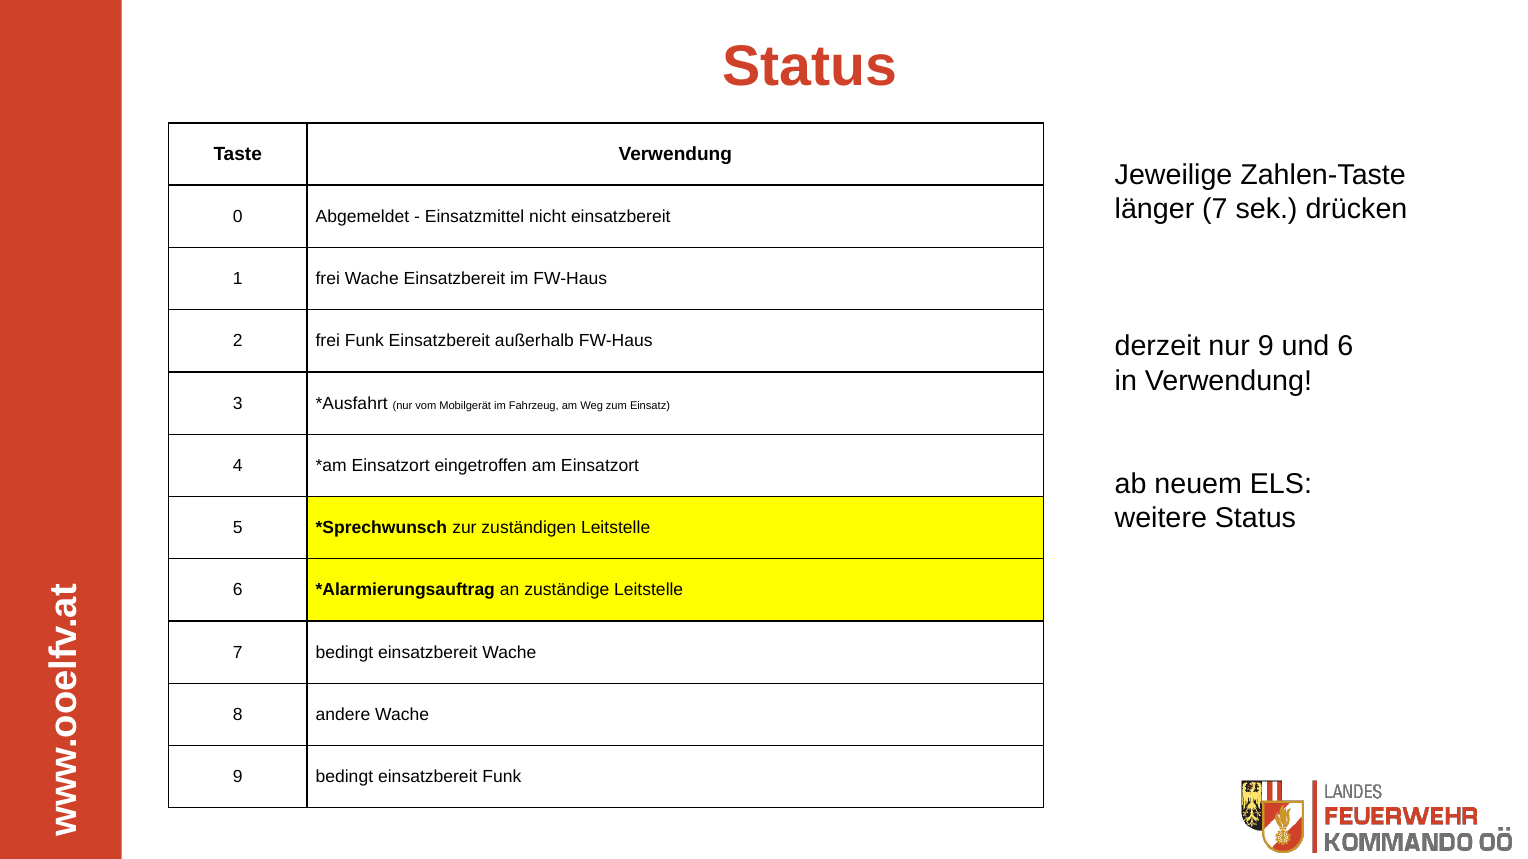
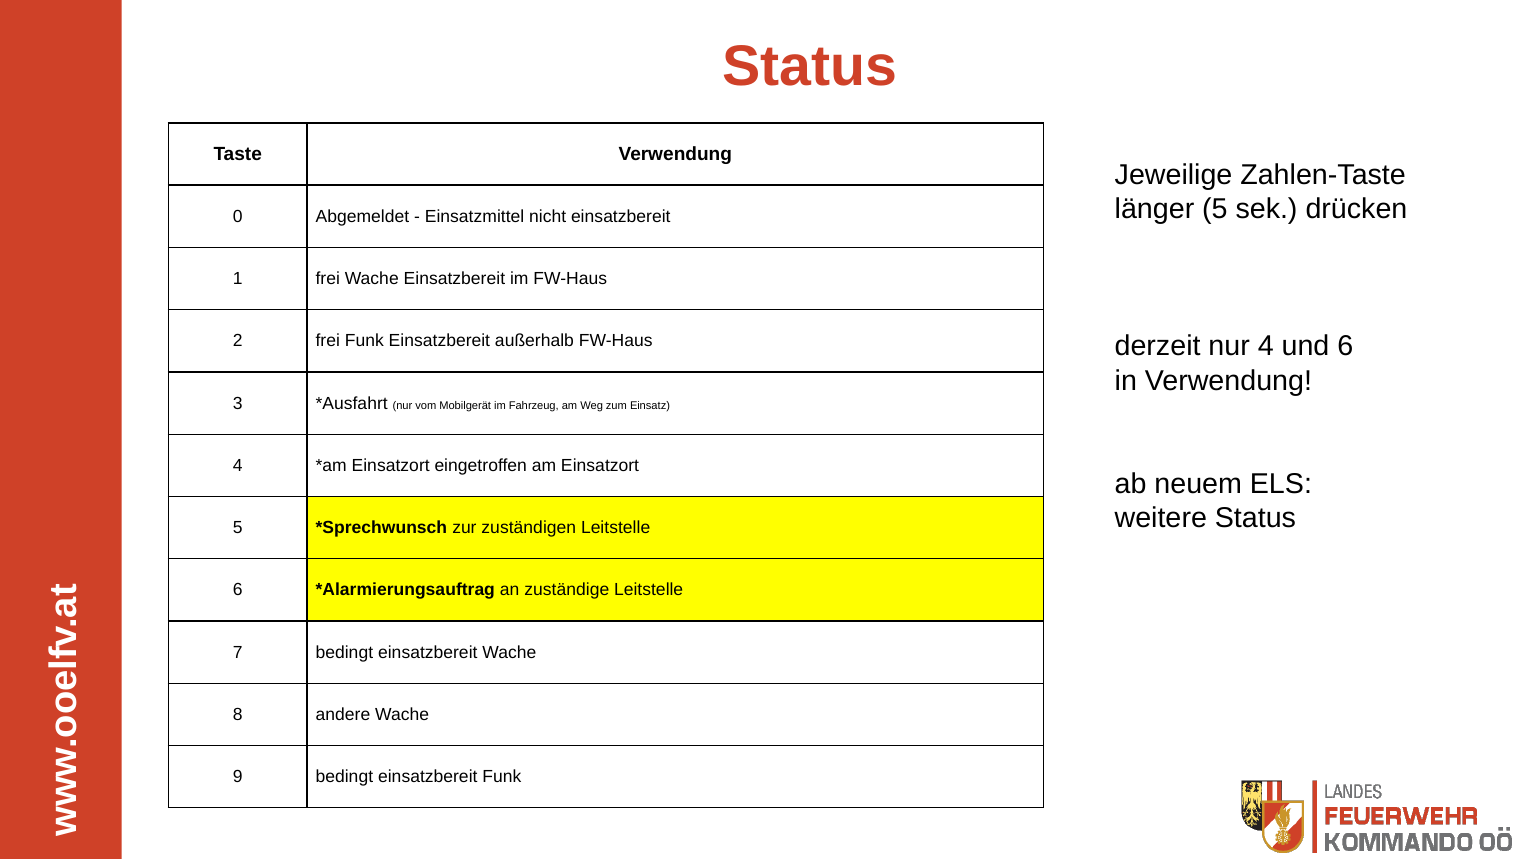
länger 7: 7 -> 5 (1215, 209)
nur 9: 9 -> 4 (1266, 347)
